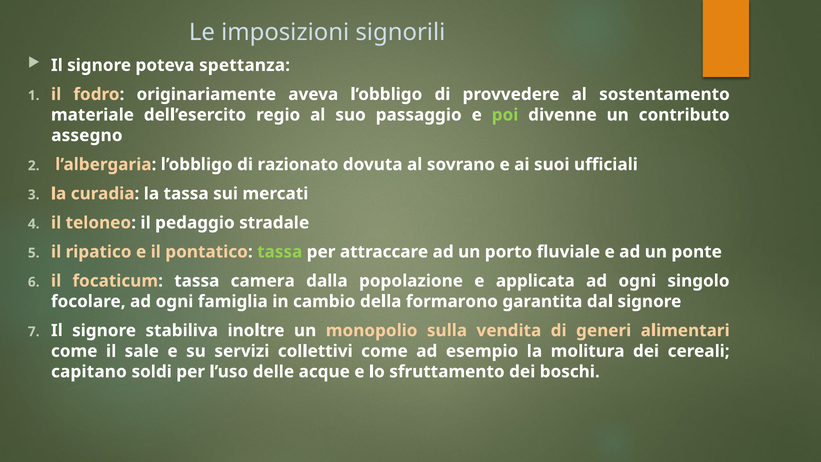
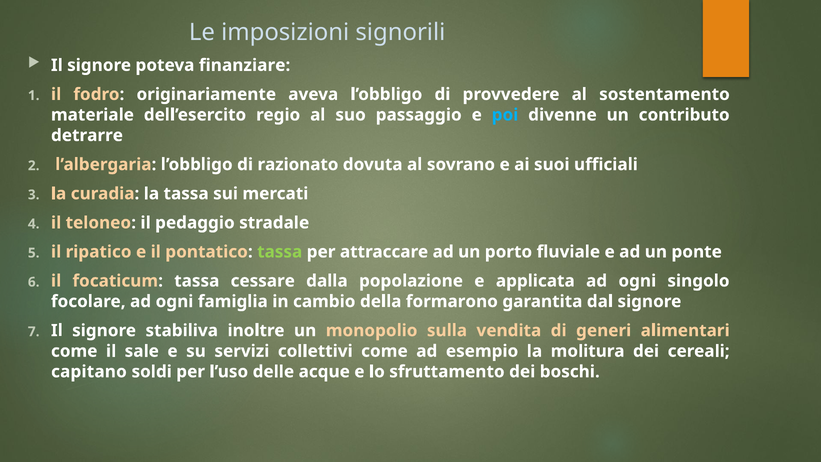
spettanza: spettanza -> finanziare (245, 65)
poi colour: light green -> light blue (505, 115)
assegno: assegno -> detrarre (87, 135)
camera: camera -> cessare (263, 281)
